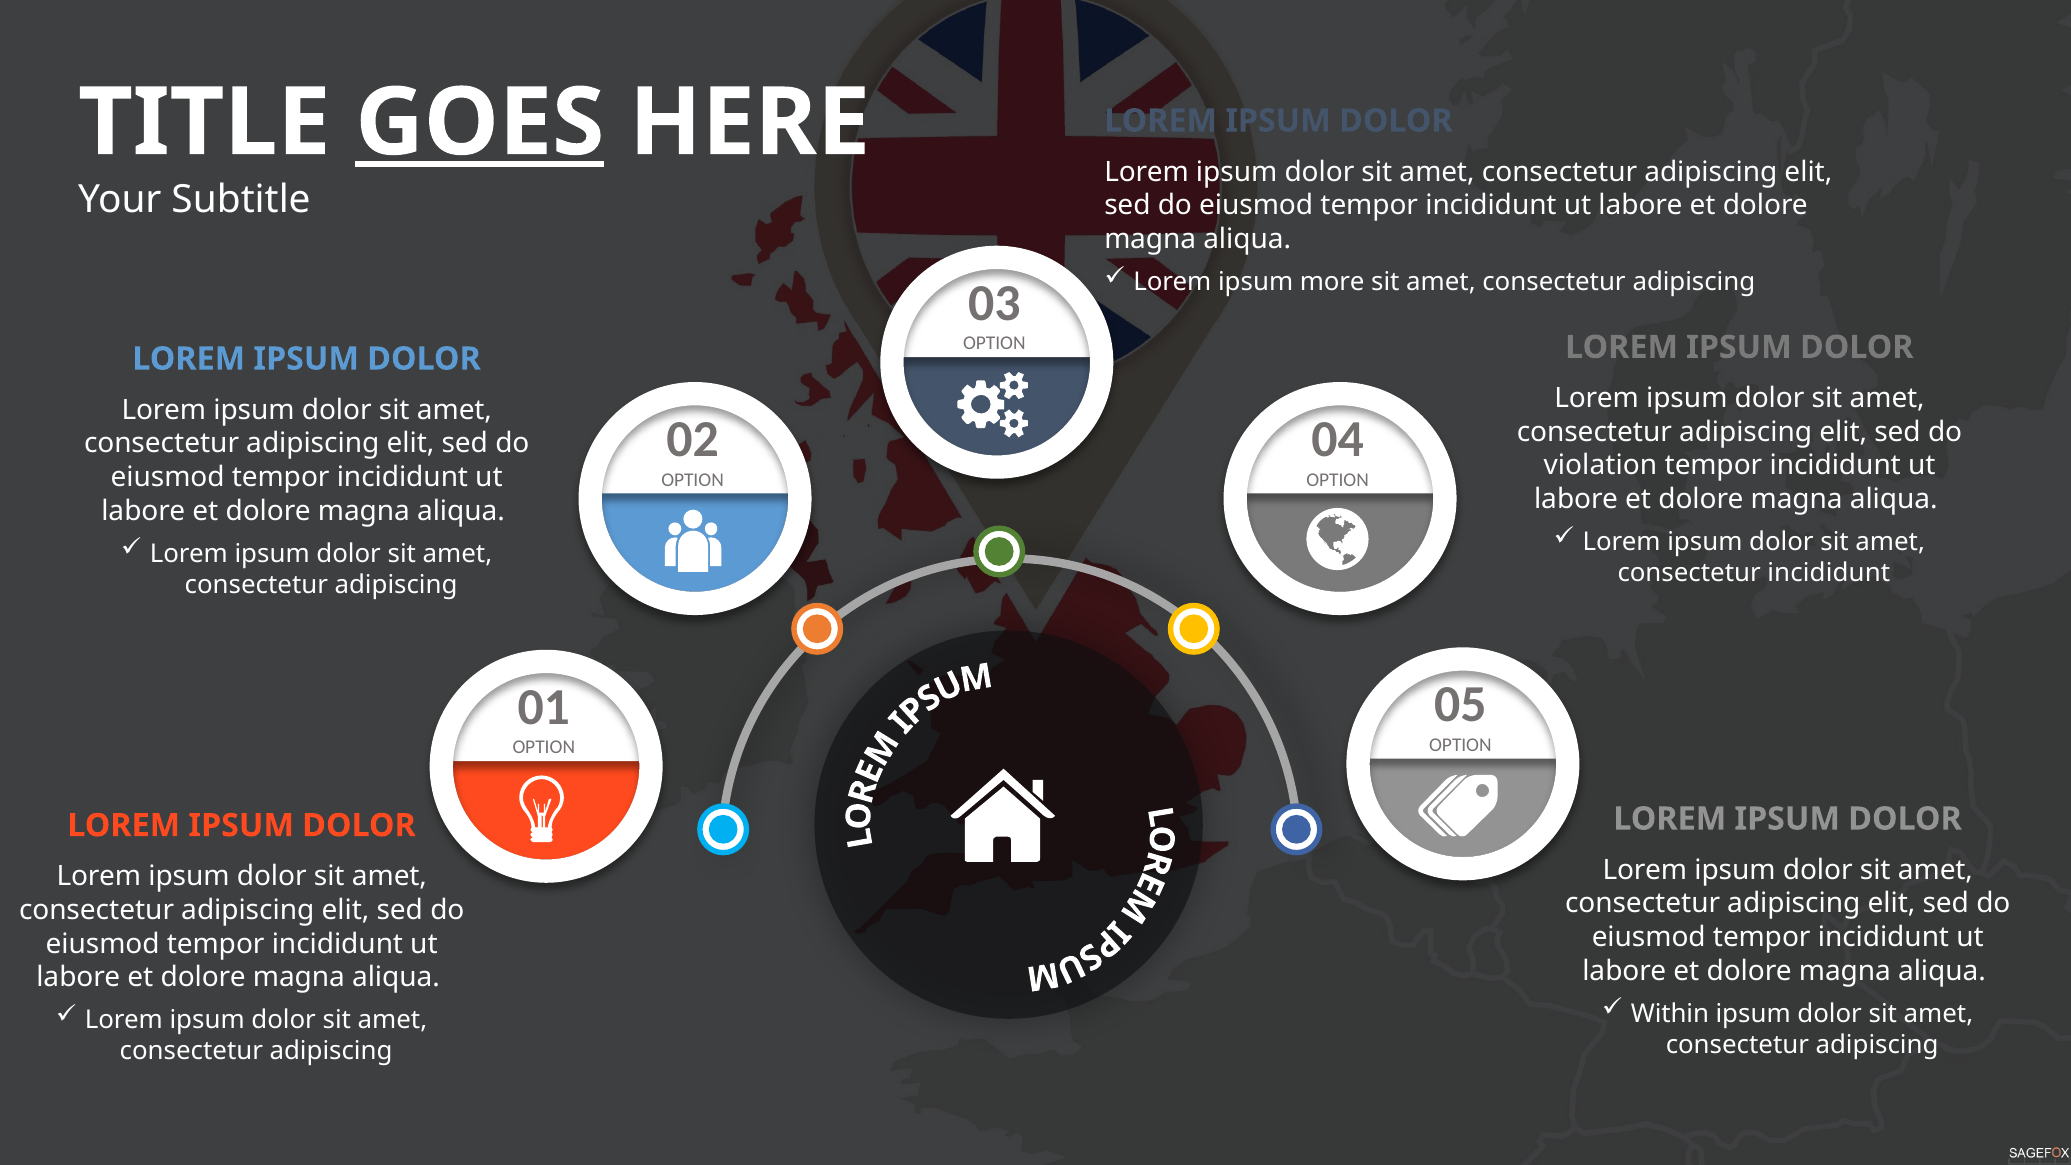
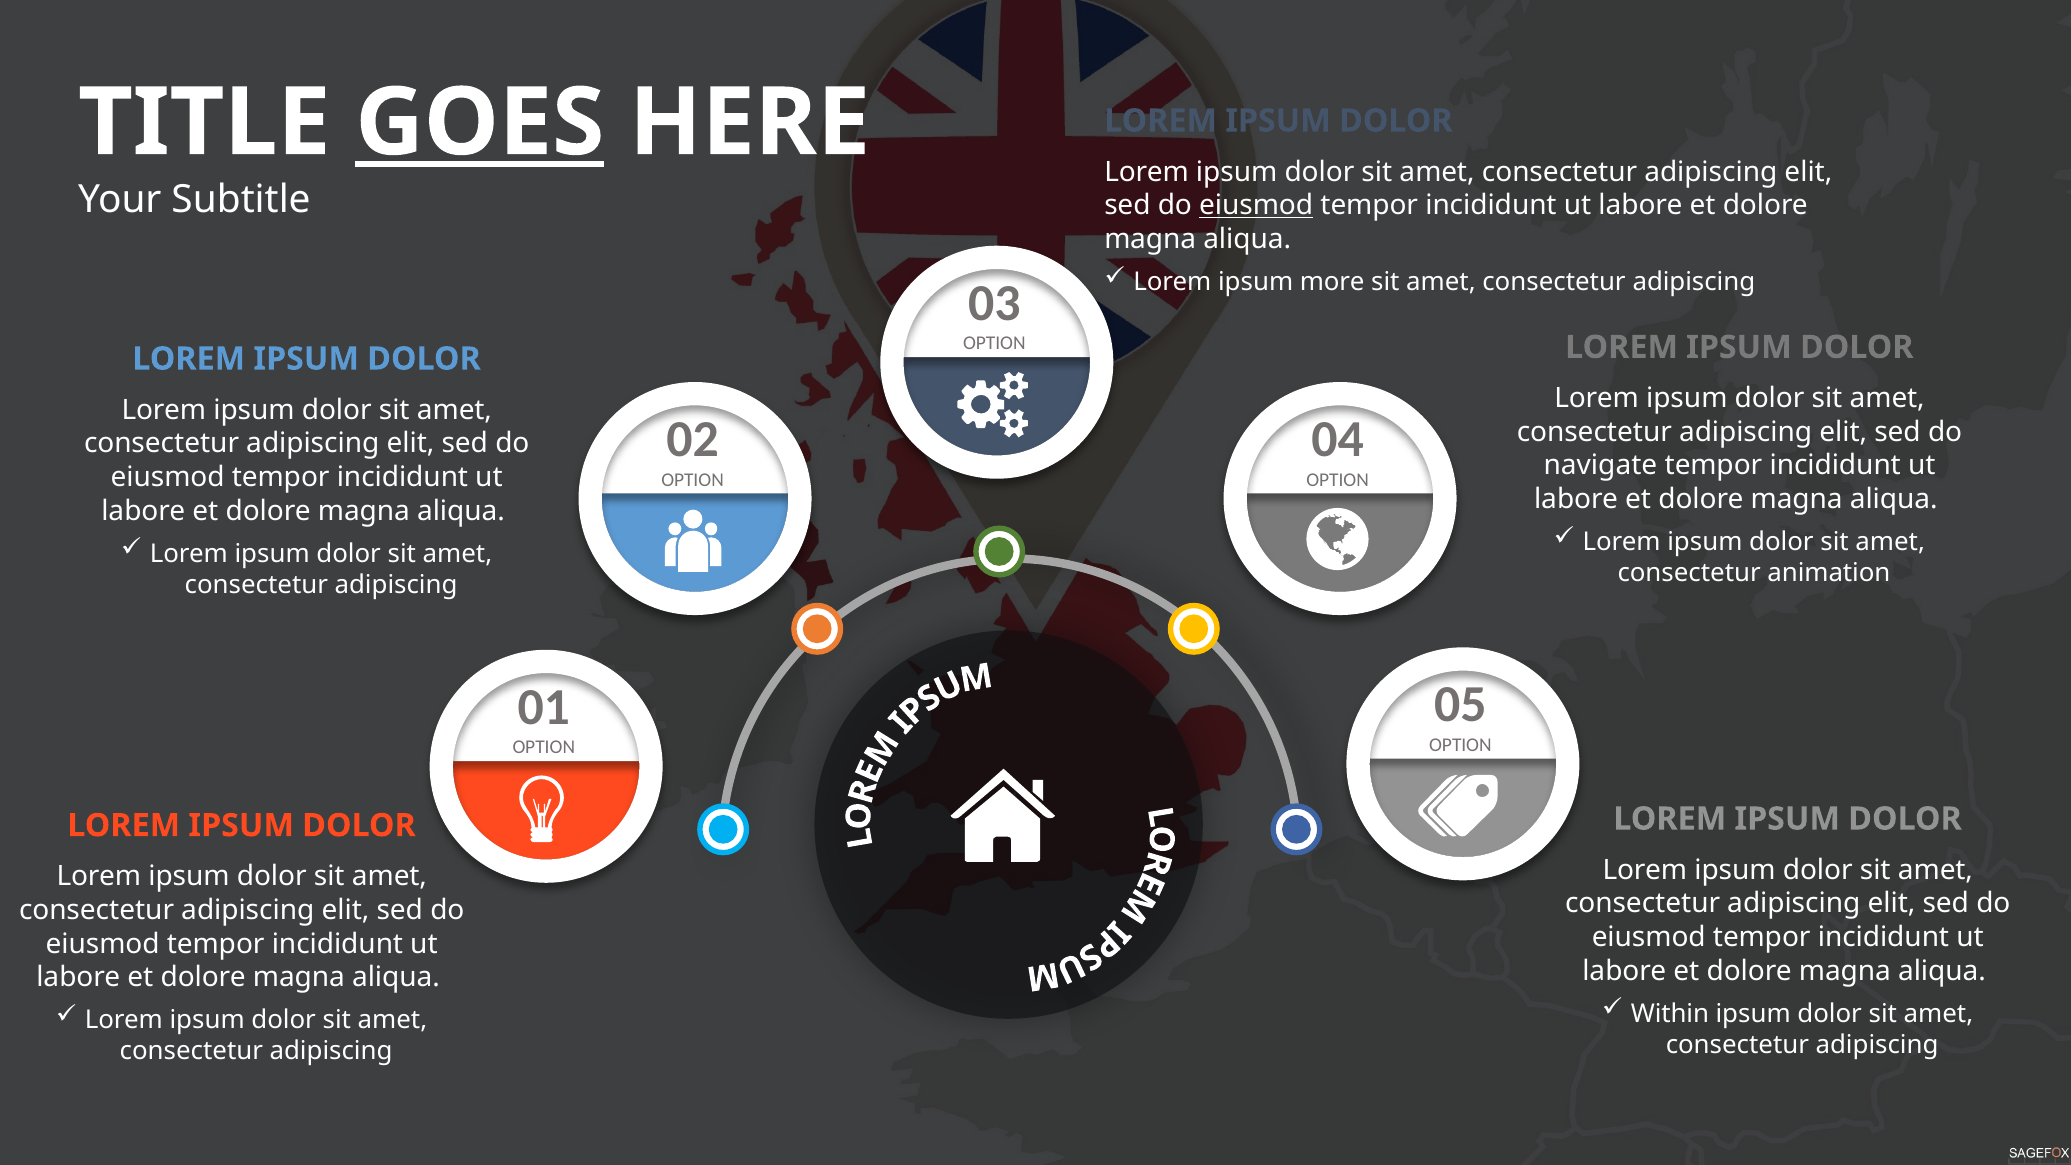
eiusmod underline: none -> present (1256, 206)
violation: violation -> navigate (1600, 466)
consectetur incididunt: incididunt -> animation (1829, 573)
